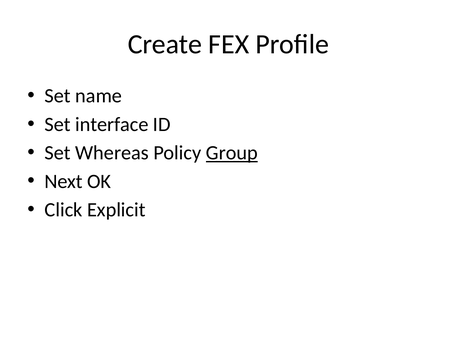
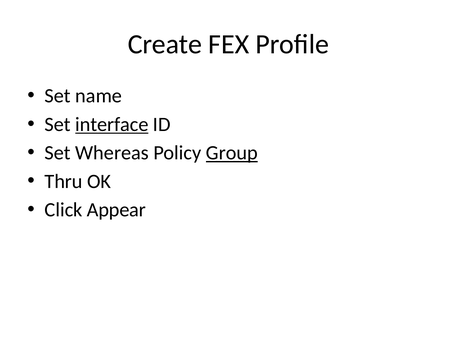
interface underline: none -> present (112, 124)
Next: Next -> Thru (64, 181)
Explicit: Explicit -> Appear (116, 210)
